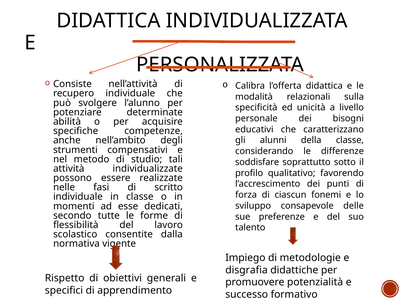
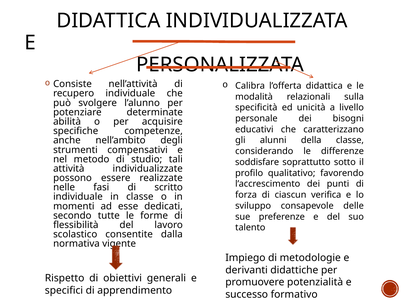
fonemi: fonemi -> verifica (326, 195)
disgrafia: disgrafia -> derivanti (247, 270)
